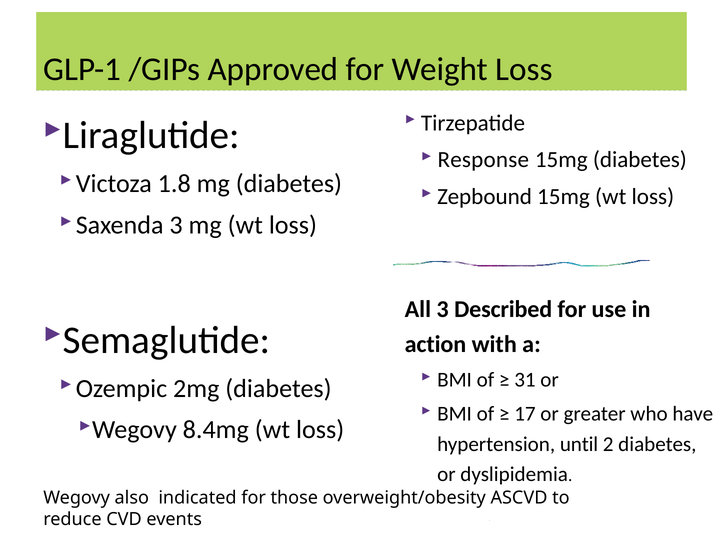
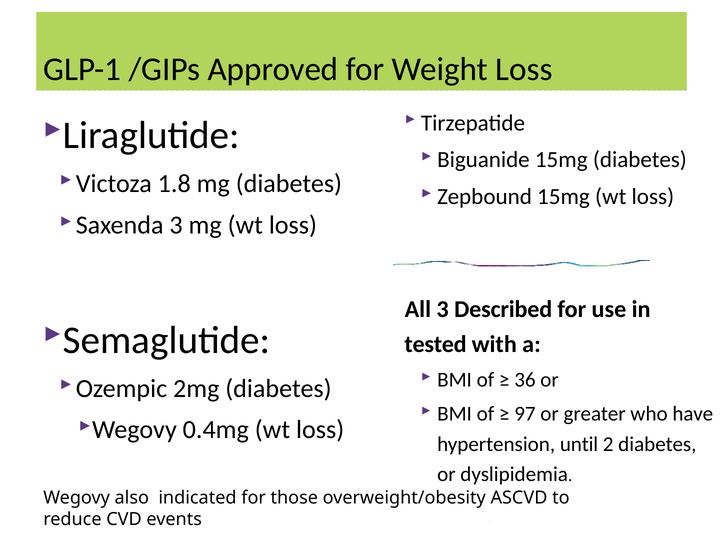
Response: Response -> Biguanide (483, 160)
action: action -> tested (436, 344)
31: 31 -> 36 (525, 380)
17: 17 -> 97 (525, 414)
8.4mg: 8.4mg -> 0.4mg (216, 430)
